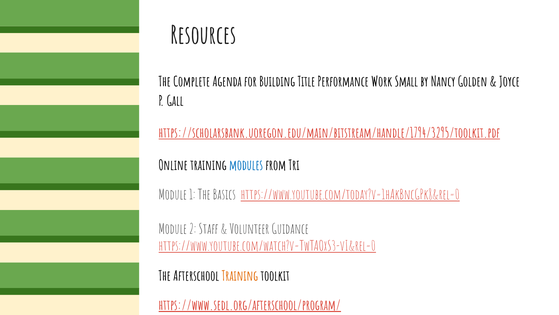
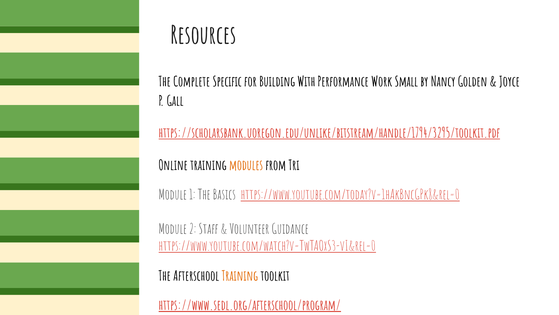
Agenda: Agenda -> Specific (227, 82)
Title: Title -> With (306, 82)
https://scholarsbank.uoregon.edu/main/bitstream/handle/1794/3295/toolkit.pdf: https://scholarsbank.uoregon.edu/main/bitstream/handle/1794/3295/toolkit.pdf -> https://scholarsbank.uoregon.edu/unlike/bitstream/handle/1794/3295/toolkit.pdf (329, 133)
modules colour: blue -> orange (246, 165)
